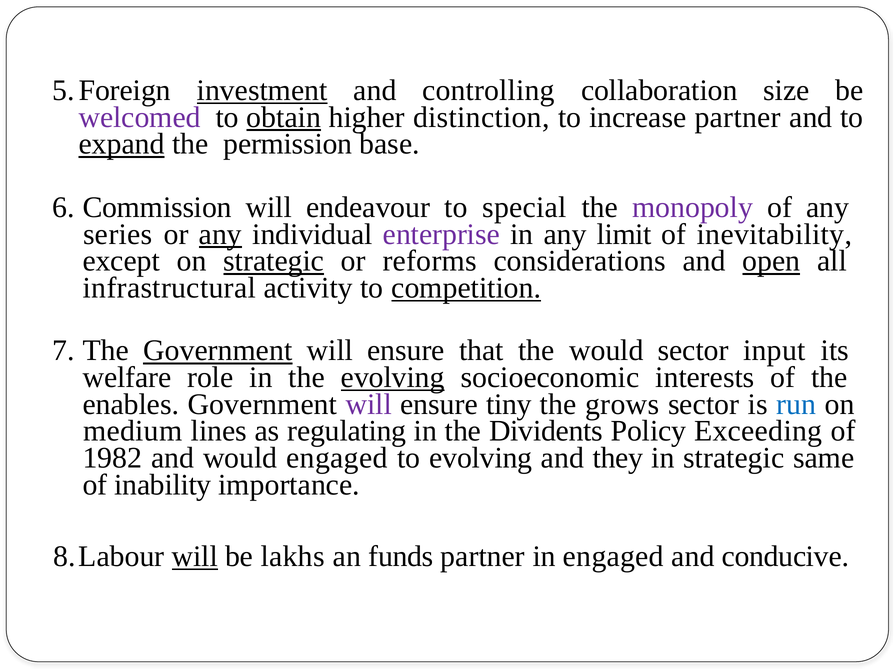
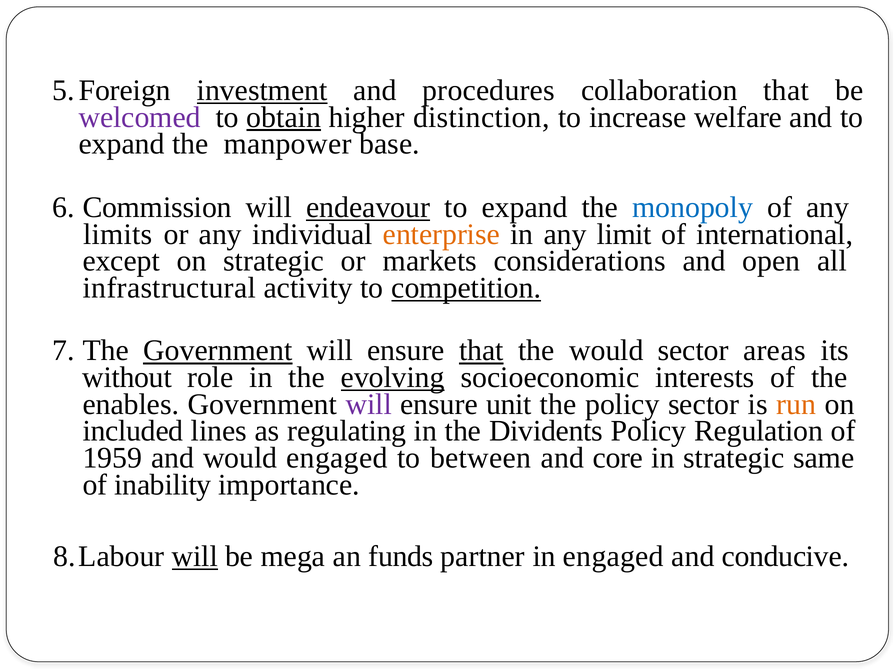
controlling: controlling -> procedures (489, 90)
collaboration size: size -> that (786, 90)
increase partner: partner -> welfare (738, 117)
expand underline: present -> none (122, 144)
permission: permission -> manpower (288, 144)
endeavour underline: none -> present (368, 207)
special: special -> expand (525, 207)
monopoly colour: purple -> blue (693, 207)
series: series -> limits (118, 234)
any underline: present -> none (220, 234)
enterprise colour: purple -> orange (441, 234)
inevitability: inevitability -> international (775, 234)
strategic underline: present -> none (274, 261)
reforms: reforms -> markets (430, 261)
open underline: present -> none (771, 261)
that underline: none -> present (481, 351)
input: input -> areas (774, 351)
welfare: welfare -> without (127, 378)
tiny: tiny -> unit (509, 404)
the grows: grows -> policy (622, 404)
run colour: blue -> orange (796, 404)
medium: medium -> included (133, 431)
Exceeding: Exceeding -> Regulation (759, 431)
1982: 1982 -> 1959 (112, 458)
to evolving: evolving -> between (481, 458)
they: they -> core (618, 458)
lakhs: lakhs -> mega (293, 557)
